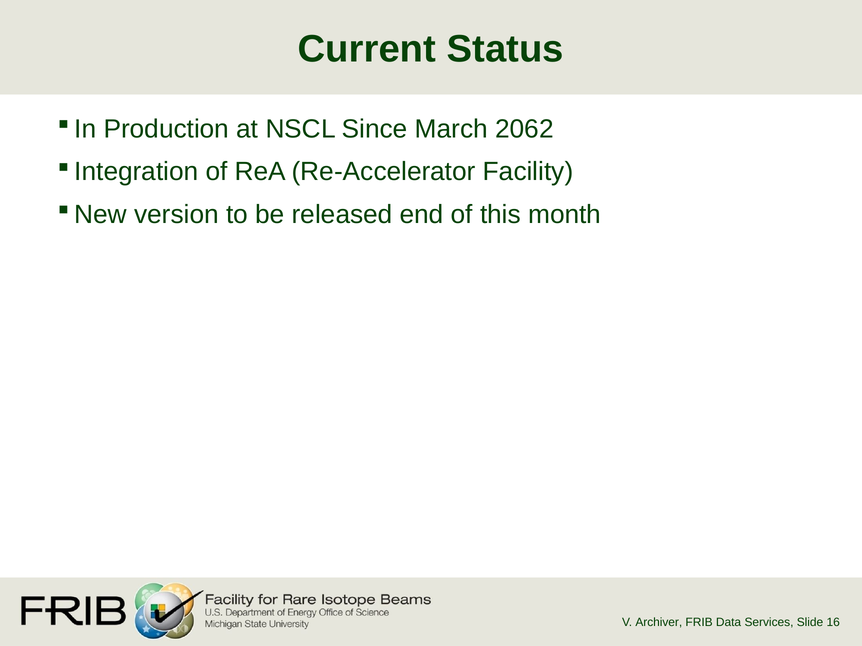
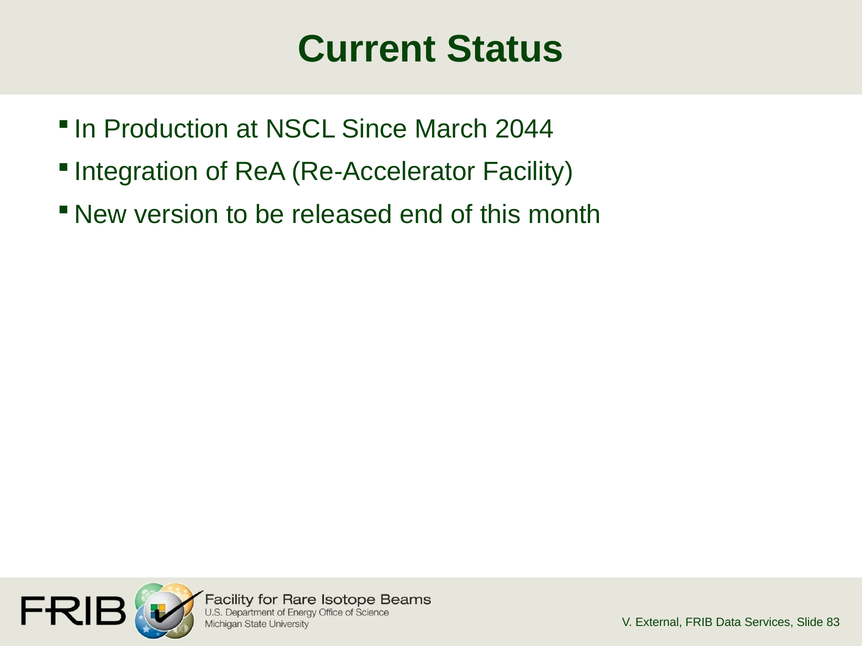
2062: 2062 -> 2044 (524, 129)
Archiver: Archiver -> External (659, 623)
16: 16 -> 83 (833, 623)
